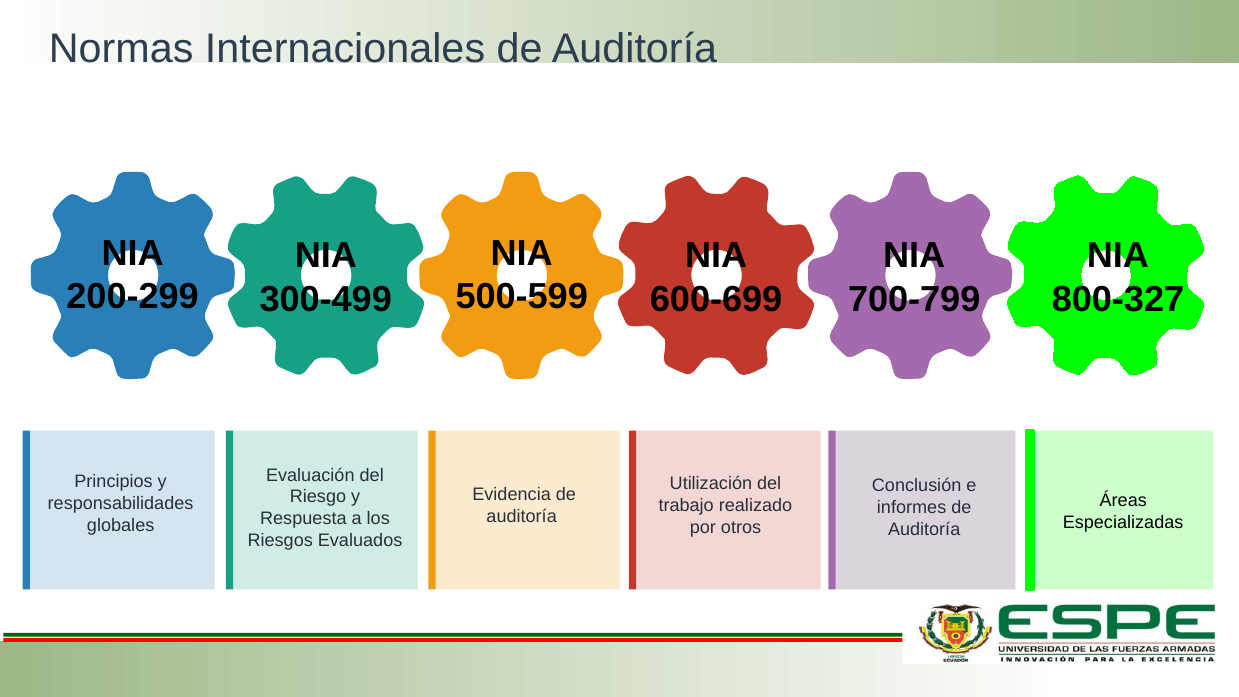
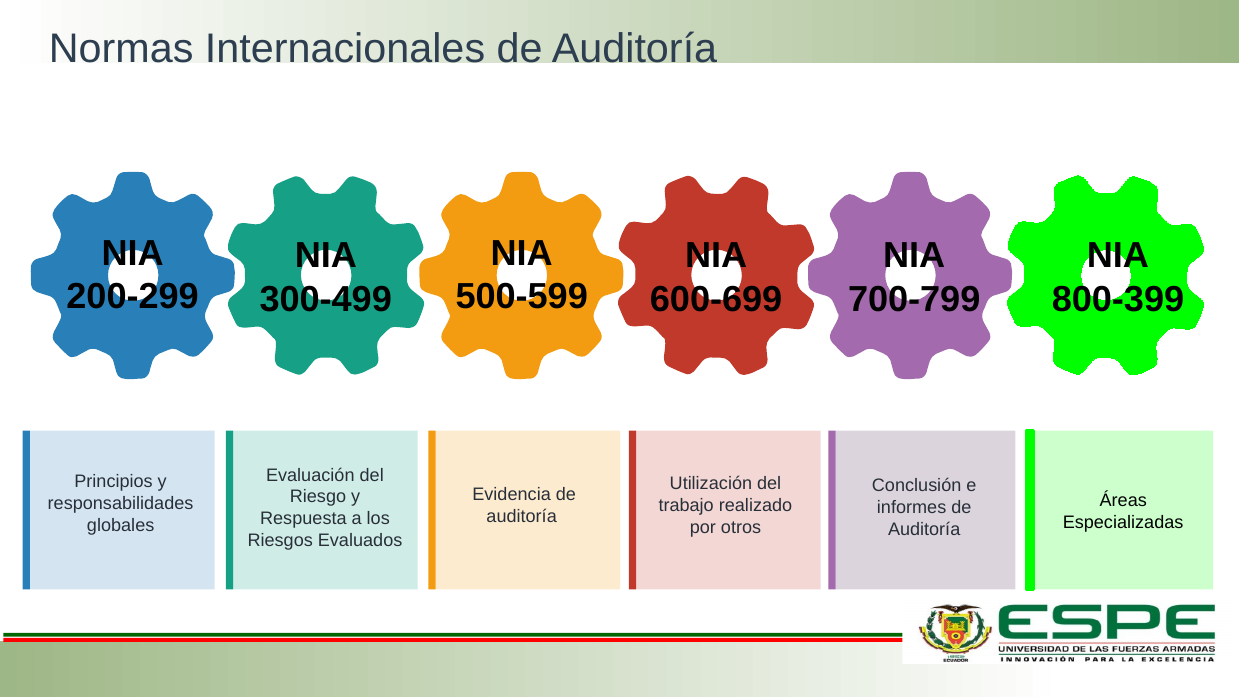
800-327: 800-327 -> 800-399 (1118, 299)
